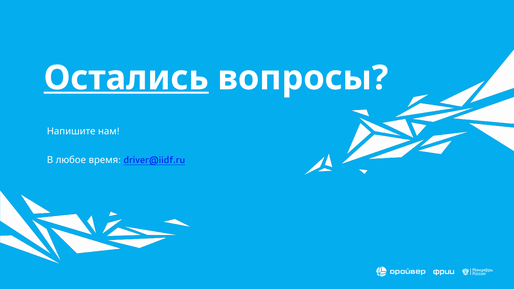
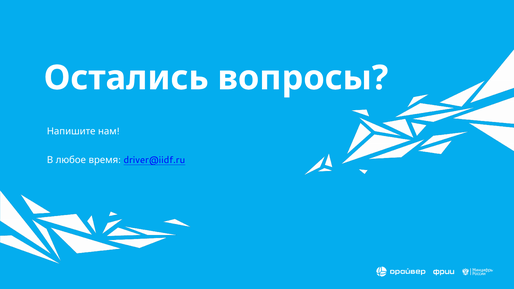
Остались underline: present -> none (126, 78)
